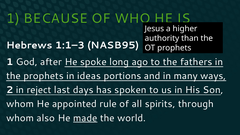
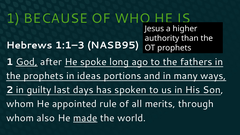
God underline: none -> present (27, 62)
reject: reject -> guilty (39, 90)
spirits: spirits -> merits (160, 104)
